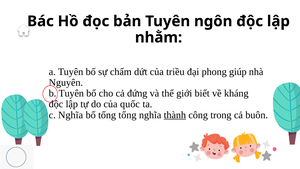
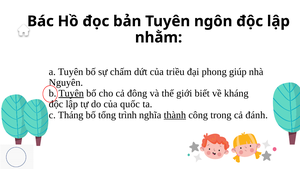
Tuyên underline: none -> present (71, 93)
đứng: đứng -> đông (137, 93)
c Nghĩa: Nghĩa -> Tháng (71, 115)
tổng tổng: tổng -> trình (128, 115)
buôn: buôn -> đánh (257, 115)
